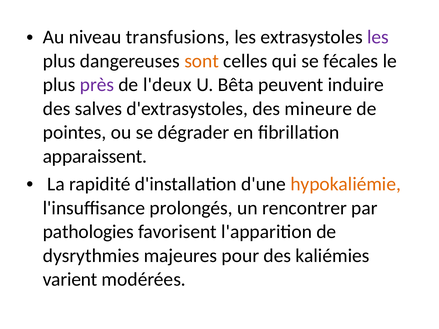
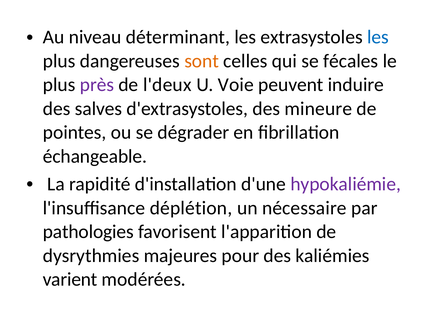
transfusions: transfusions -> déterminant (178, 37)
les colour: purple -> blue (378, 37)
Bêta: Bêta -> Voie (236, 85)
apparaissent: apparaissent -> échangeable (95, 156)
hypokaliémie colour: orange -> purple (346, 184)
prolongés: prolongés -> déplétion (191, 208)
rencontrer: rencontrer -> nécessaire (304, 208)
